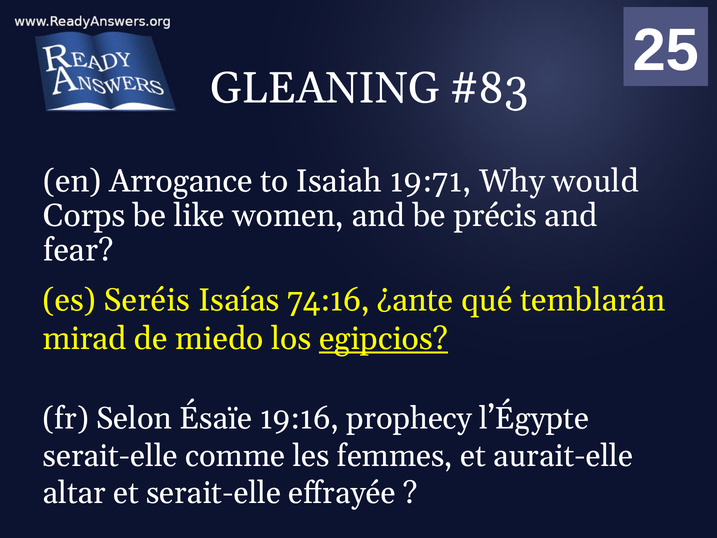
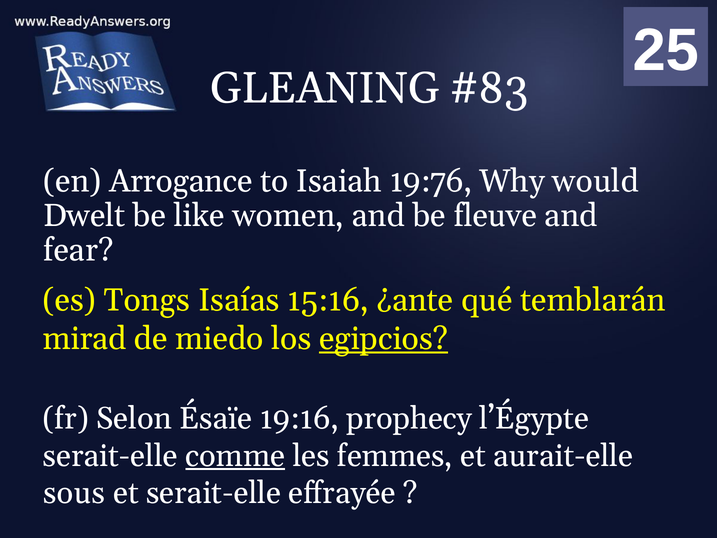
19:71: 19:71 -> 19:76 (431, 181)
Corps: Corps -> Dwelt (84, 216)
précis: précis -> fleuve (495, 216)
Seréis: Seréis -> Tongs (147, 300)
74:16: 74:16 -> 15:16 (328, 300)
comme underline: none -> present (235, 456)
altar: altar -> sous (74, 493)
